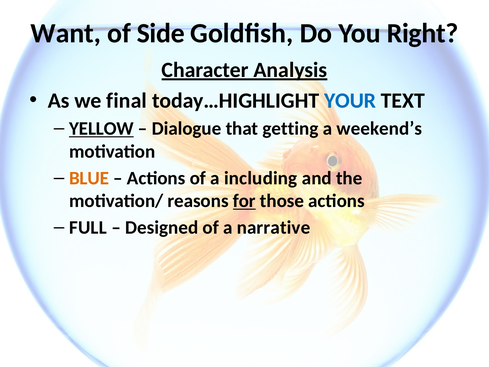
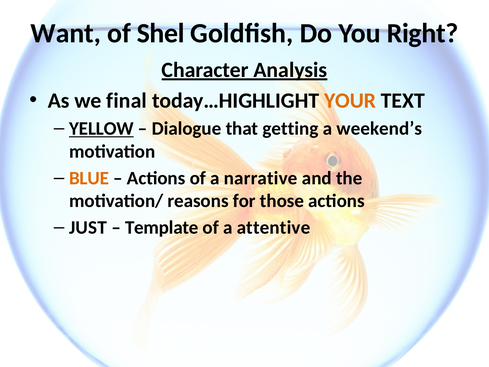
Side: Side -> Shel (161, 33)
YOUR colour: blue -> orange (350, 100)
including: including -> narrative (261, 178)
for underline: present -> none (244, 201)
FULL: FULL -> JUST (88, 227)
Designed: Designed -> Template (162, 227)
narrative: narrative -> attentive (274, 227)
